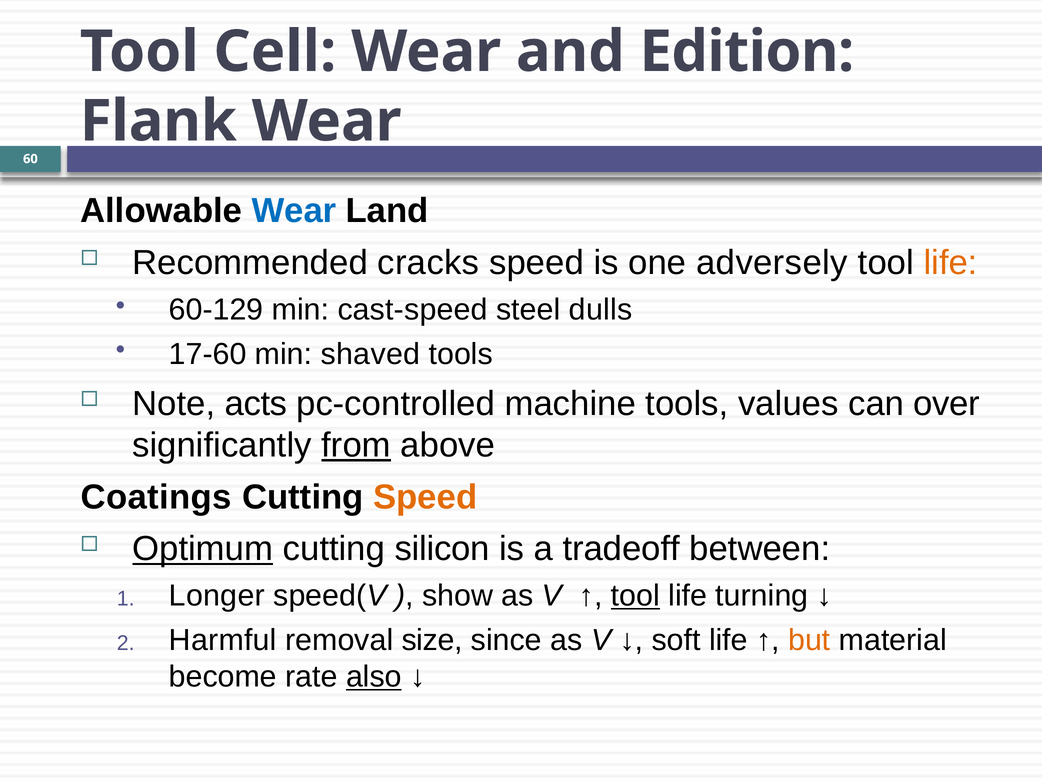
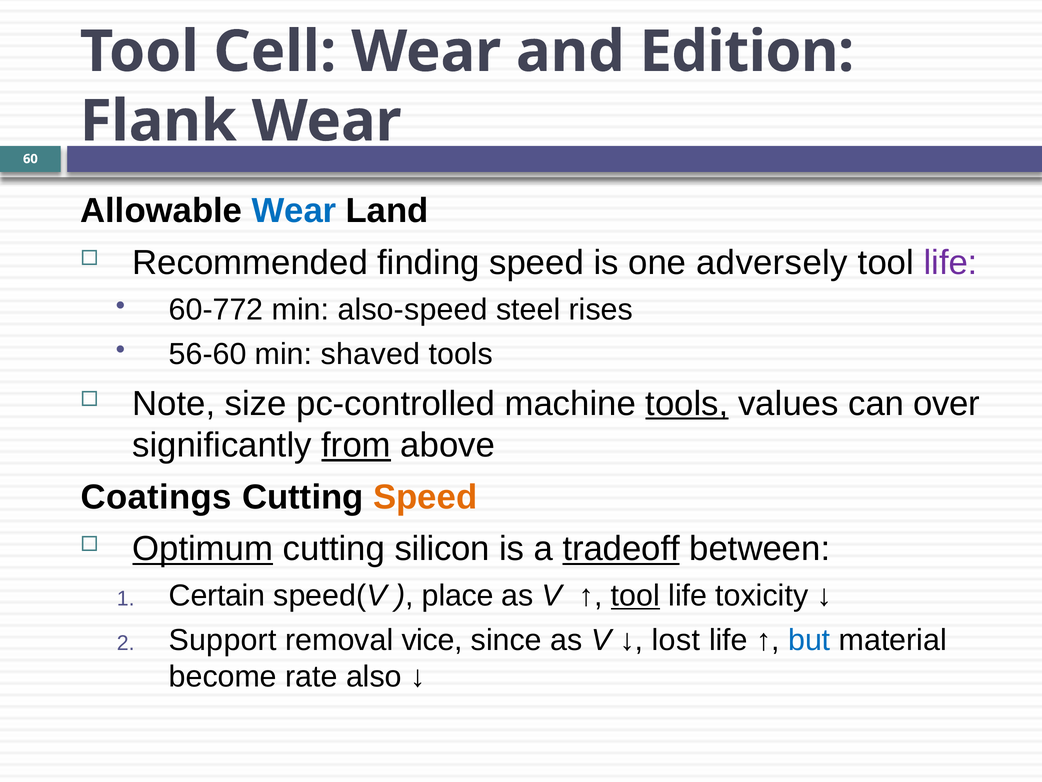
cracks: cracks -> finding (428, 263)
life colour: orange -> purple (951, 263)
60-129: 60-129 -> 60-772 (216, 309)
cast-speed: cast-speed -> also-speed (413, 309)
dulls: dulls -> rises (601, 309)
17-60: 17-60 -> 56-60 (208, 354)
acts: acts -> size (256, 403)
tools underline: none -> present (687, 403)
tradeoff underline: none -> present (621, 549)
Longer: Longer -> Certain (217, 595)
show: show -> place (458, 595)
turning: turning -> toxicity (762, 595)
Harmful: Harmful -> Support (223, 640)
size: size -> vice (432, 640)
soft: soft -> lost (676, 640)
but colour: orange -> blue (809, 640)
also underline: present -> none (374, 676)
